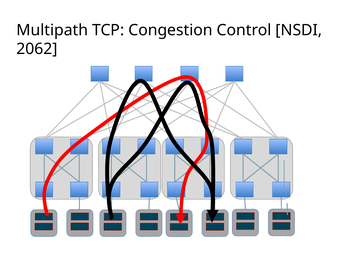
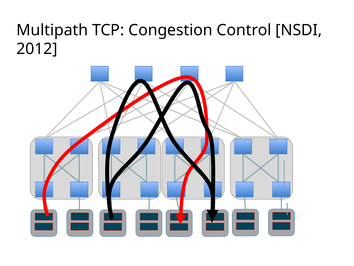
2062: 2062 -> 2012 (37, 49)
